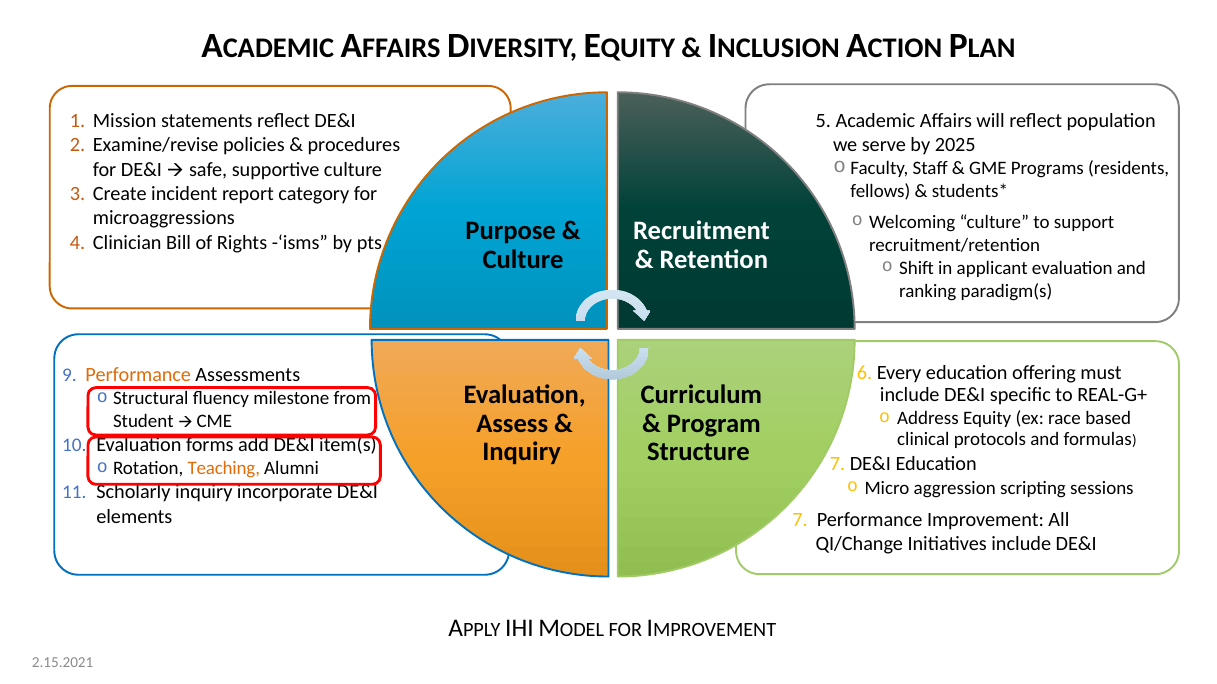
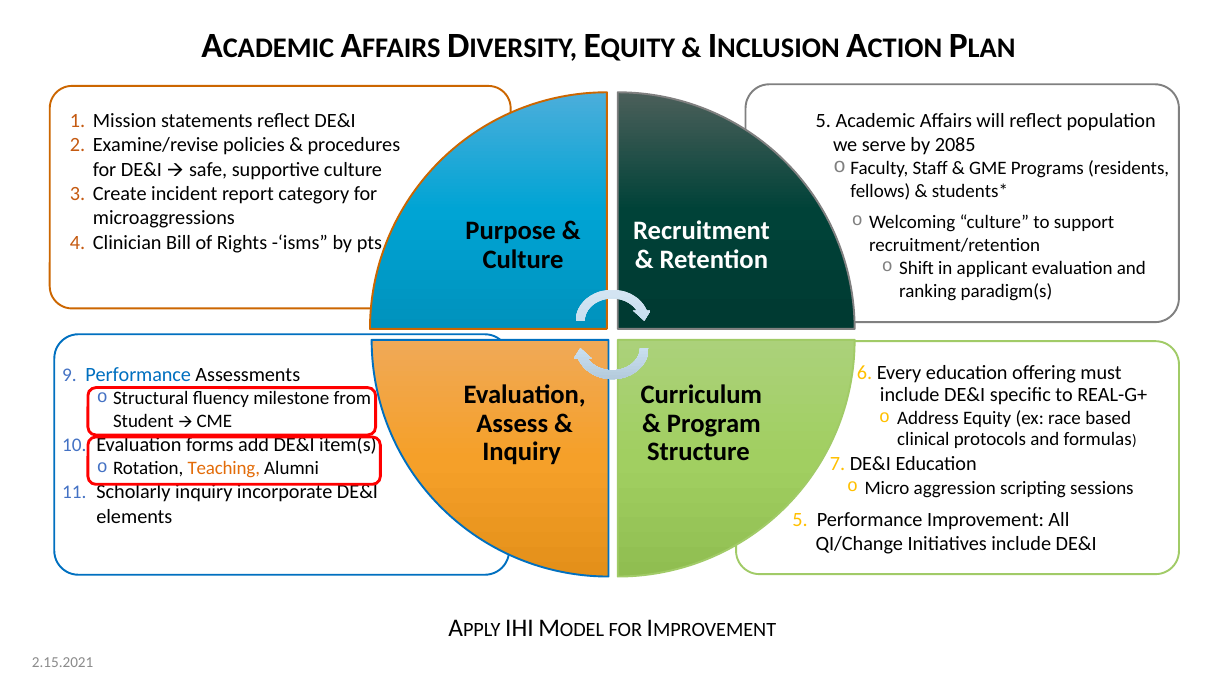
2025: 2025 -> 2085 (955, 145)
Performance colour: orange -> blue (138, 376)
elements 7: 7 -> 5 (800, 520)
